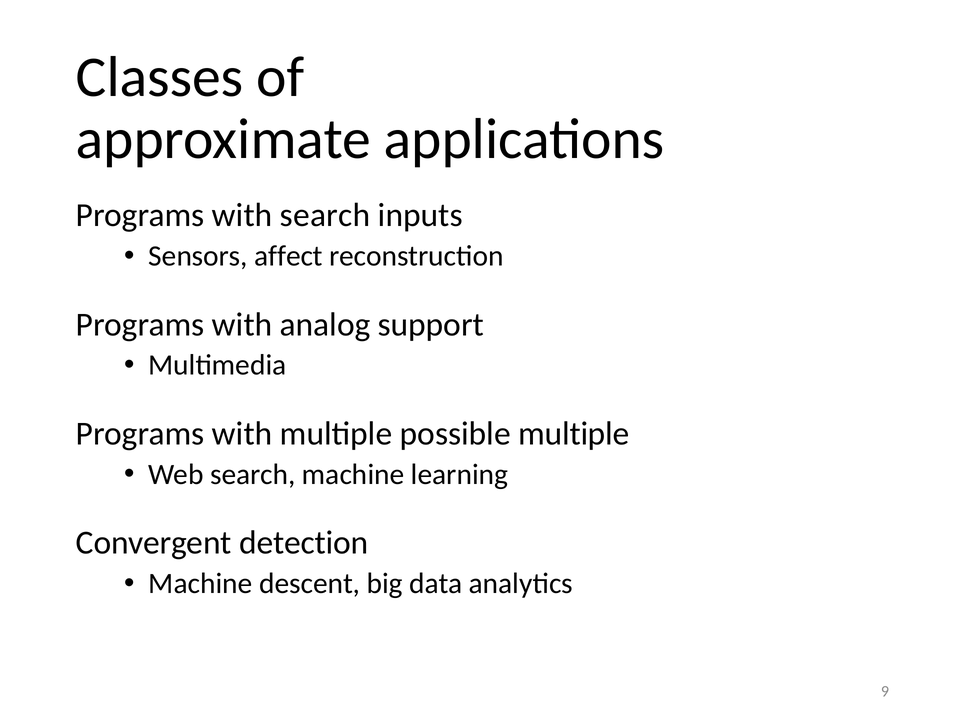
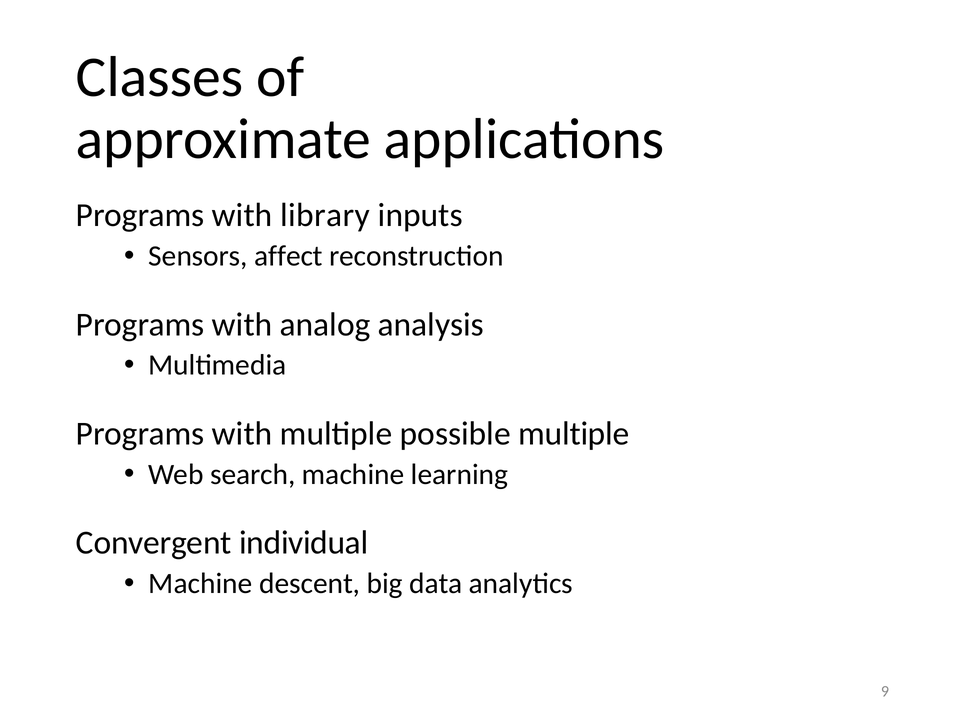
with search: search -> library (325, 215)
support: support -> analysis (431, 324)
detection: detection -> individual (304, 543)
